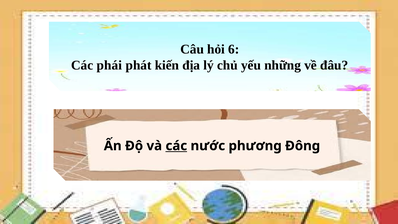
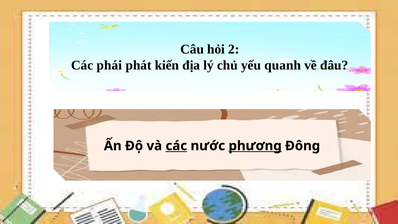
6: 6 -> 2 (234, 49)
những: những -> quanh (283, 65)
phương underline: none -> present (255, 146)
